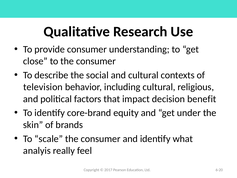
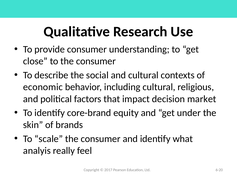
television: television -> economic (43, 87)
benefit: benefit -> market (202, 99)
